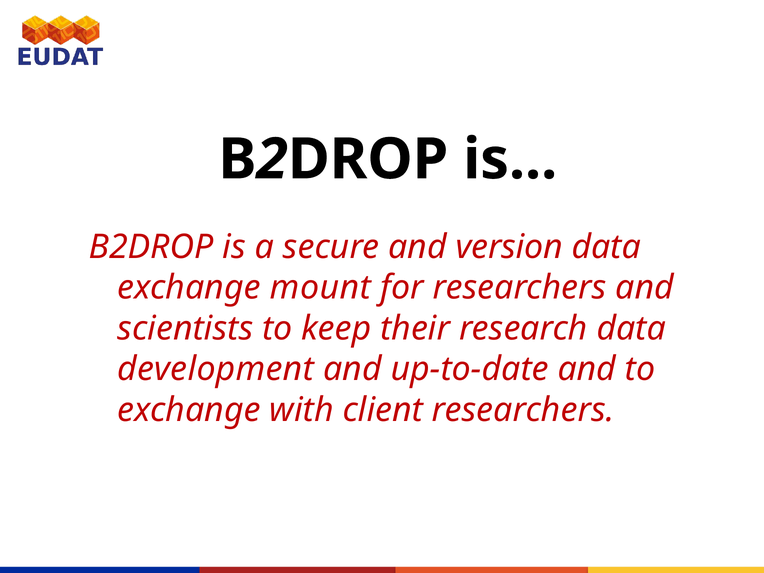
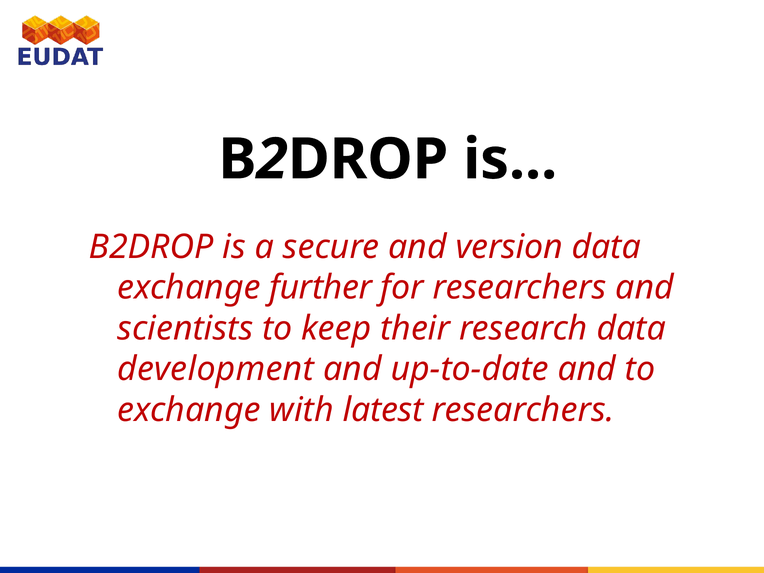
mount: mount -> further (321, 288)
client: client -> latest (383, 410)
